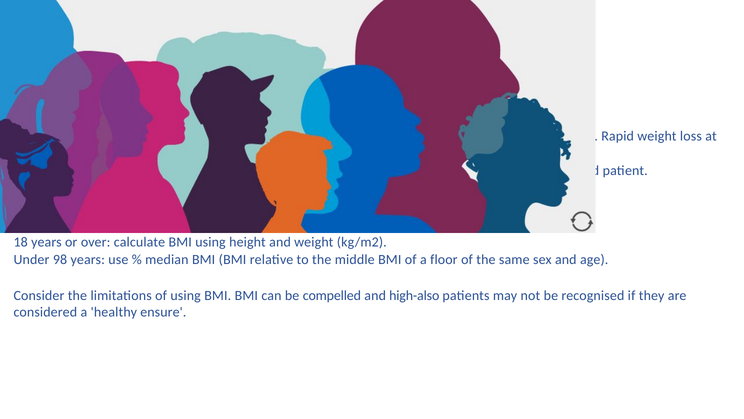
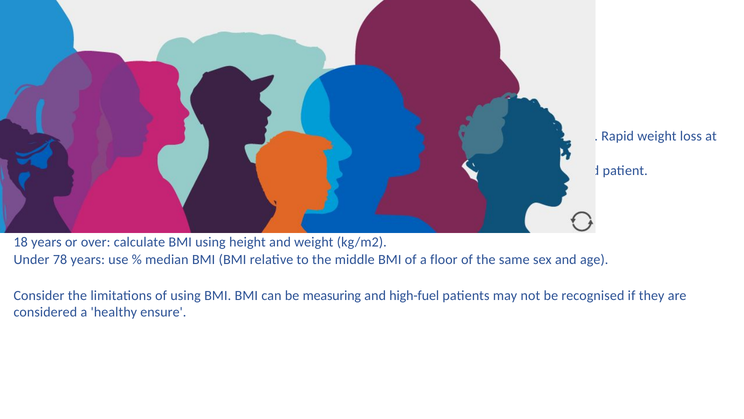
98: 98 -> 78 (60, 259)
compelled: compelled -> measuring (332, 295)
high-also: high-also -> high-fuel (414, 295)
